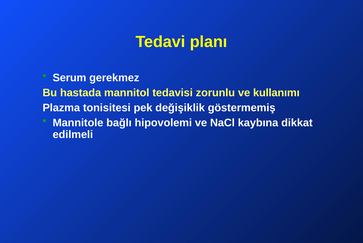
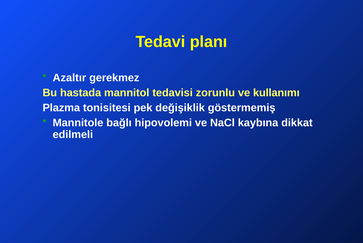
Serum: Serum -> Azaltır (69, 78)
